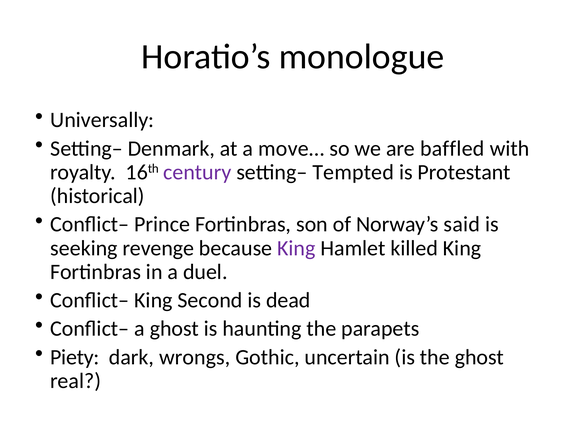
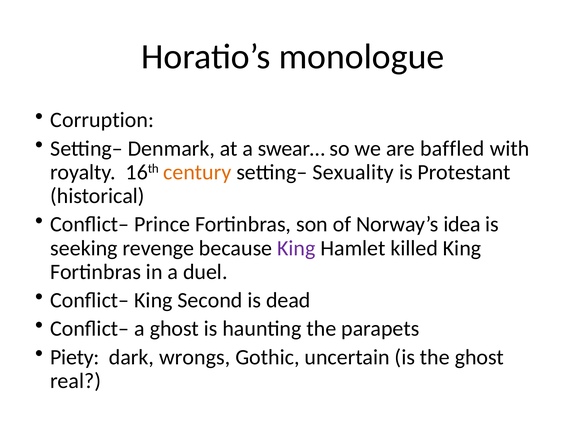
Universally: Universally -> Corruption (102, 120)
move…: move… -> swear… (291, 149)
century colour: purple -> orange (197, 172)
Tempted: Tempted -> Sexuality (353, 172)
said: said -> idea (462, 225)
